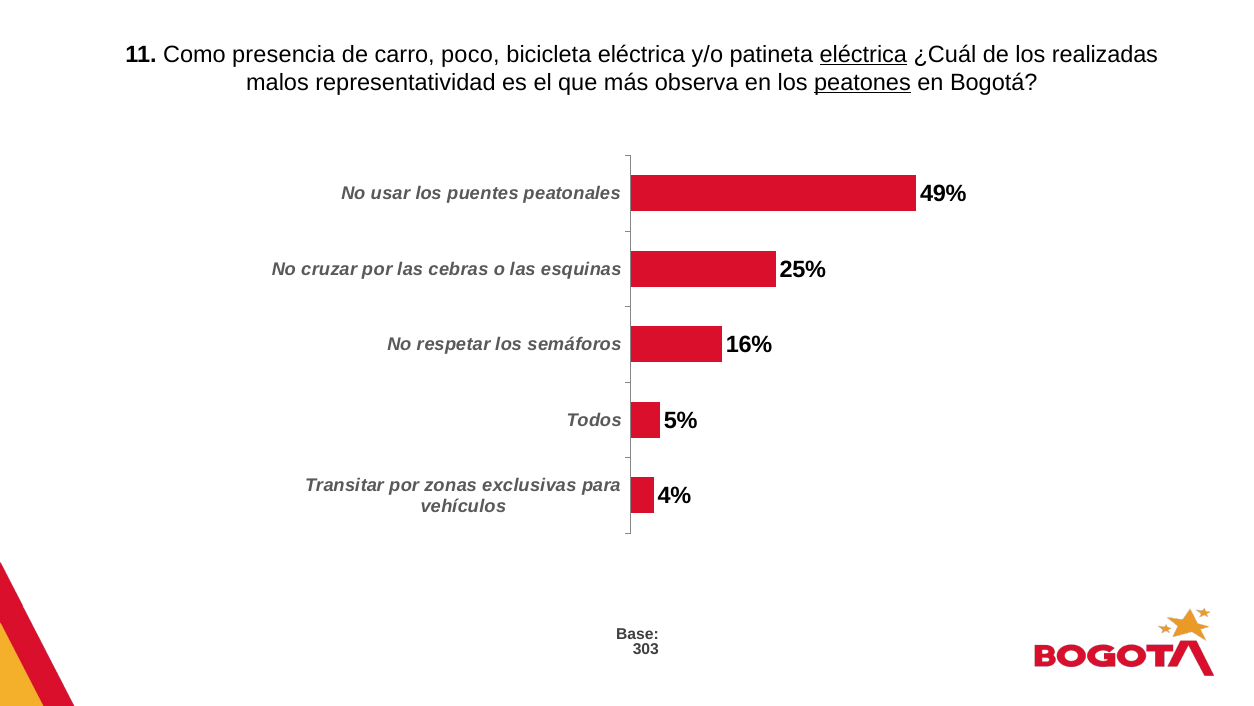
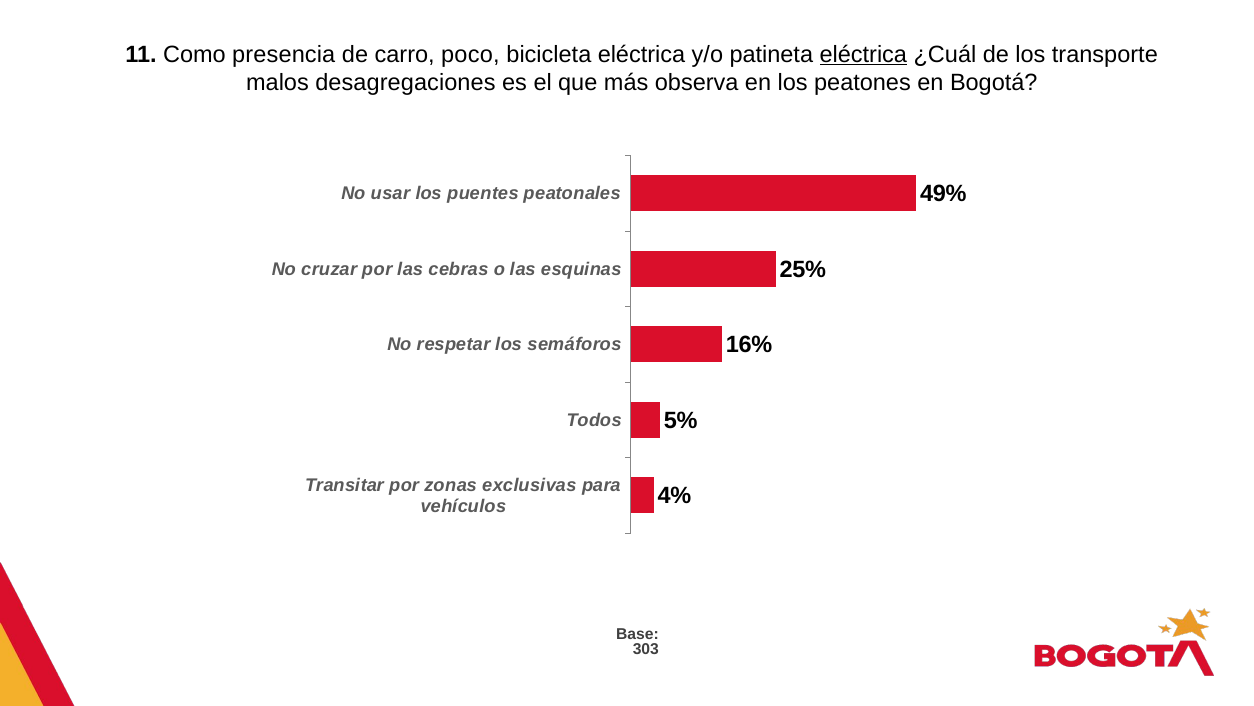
realizadas: realizadas -> transporte (1105, 54)
representatividad: representatividad -> desagregaciones (405, 82)
peatones underline: present -> none (862, 82)
